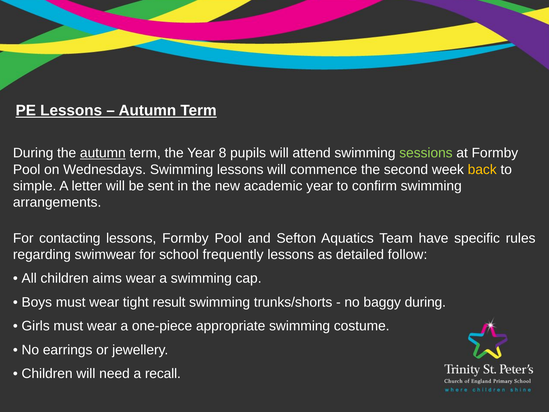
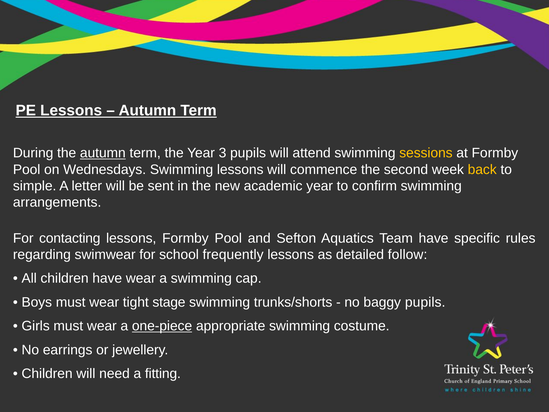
8: 8 -> 3 (223, 153)
sessions colour: light green -> yellow (426, 153)
children aims: aims -> have (107, 278)
result: result -> stage (169, 302)
baggy during: during -> pupils (425, 302)
one-piece underline: none -> present (162, 326)
recall: recall -> fitting (163, 373)
